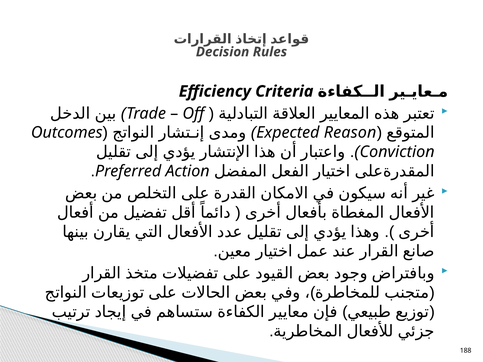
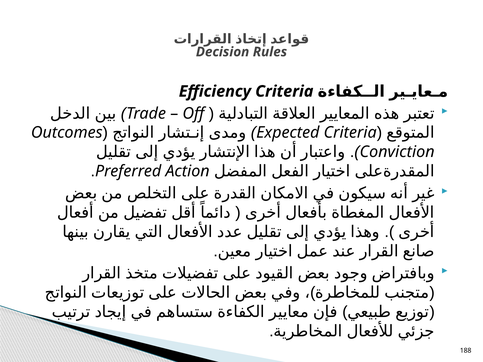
Expected Reason: Reason -> Criteria (350, 133)
